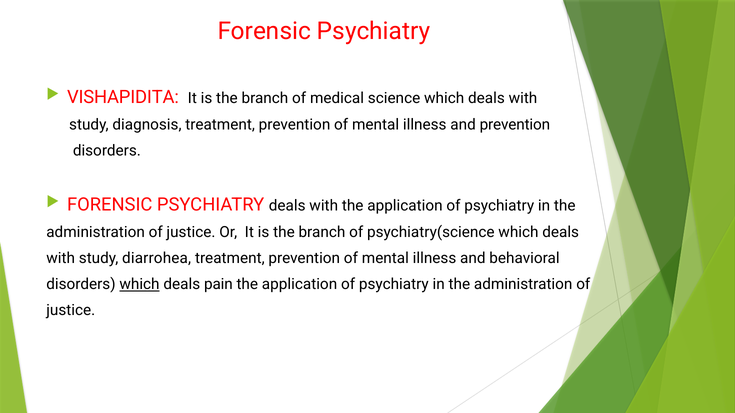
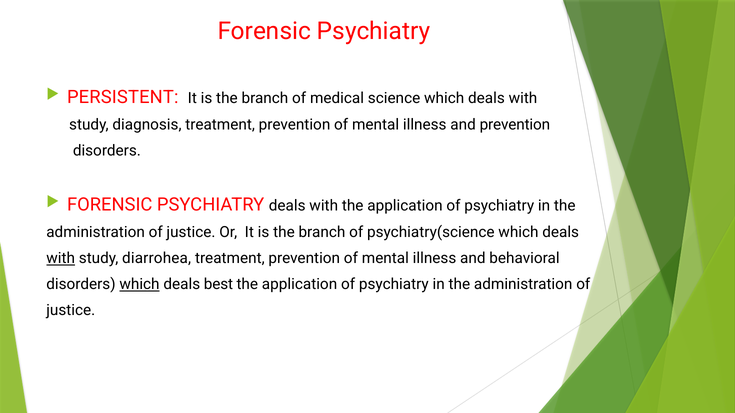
VISHAPIDITA: VISHAPIDITA -> PERSISTENT (123, 97)
with underline: none -> present (61, 259)
pain: pain -> best (218, 285)
